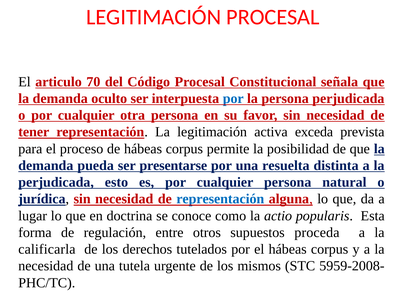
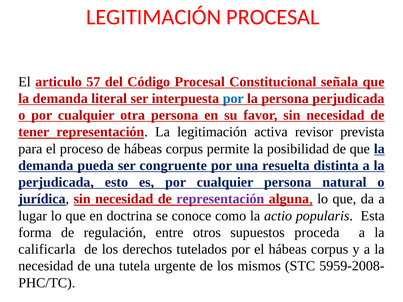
70: 70 -> 57 (93, 82)
oculto: oculto -> literal (109, 99)
exceda: exceda -> revisor (314, 132)
presentarse: presentarse -> congruente (173, 166)
representación colour: blue -> purple (220, 199)
